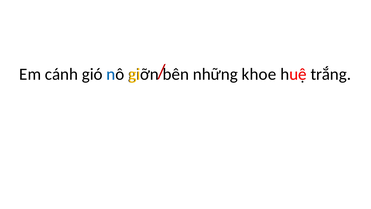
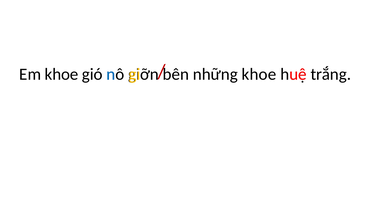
Em cánh: cánh -> khoe (62, 74)
